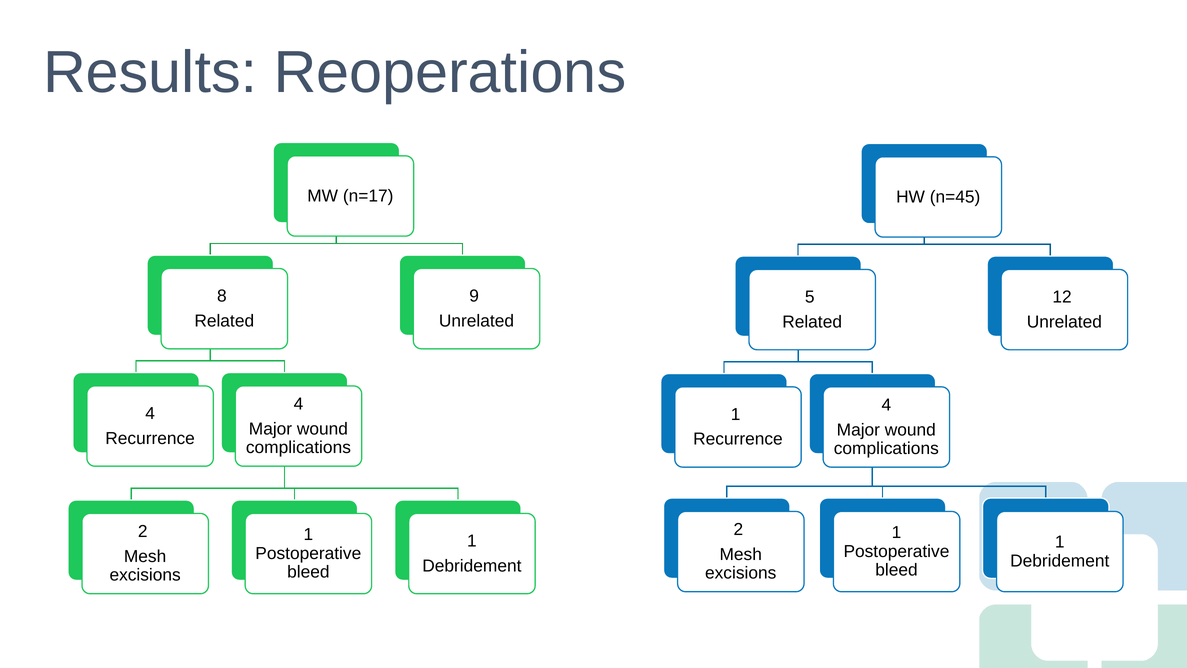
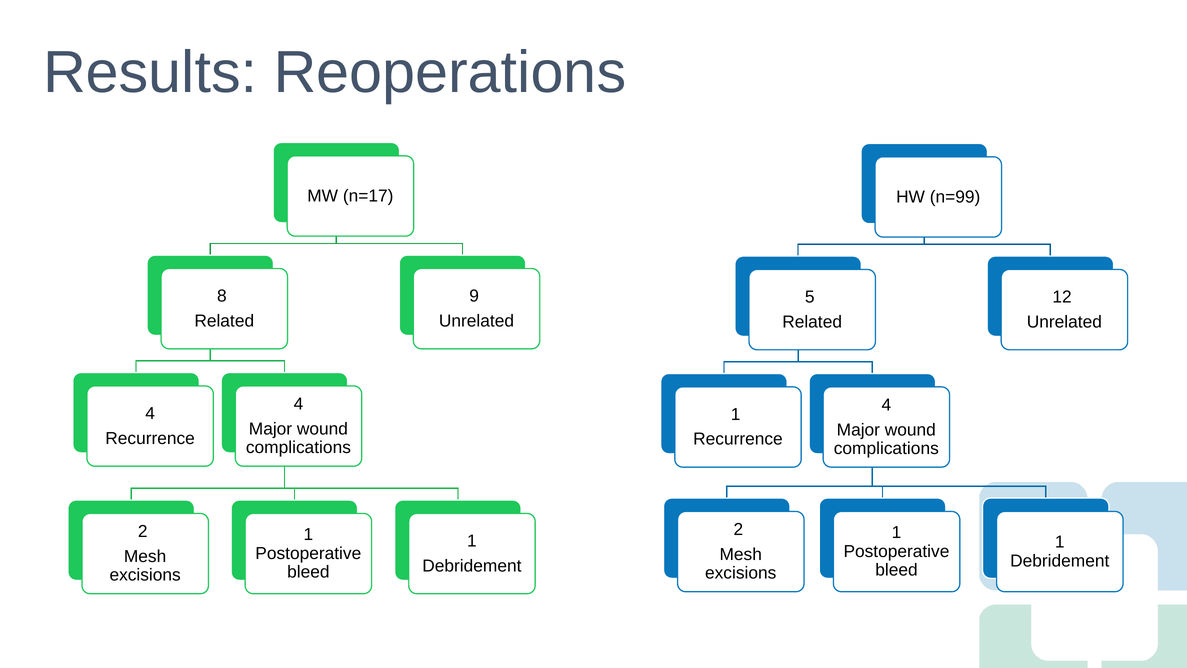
n=45: n=45 -> n=99 (955, 197)
